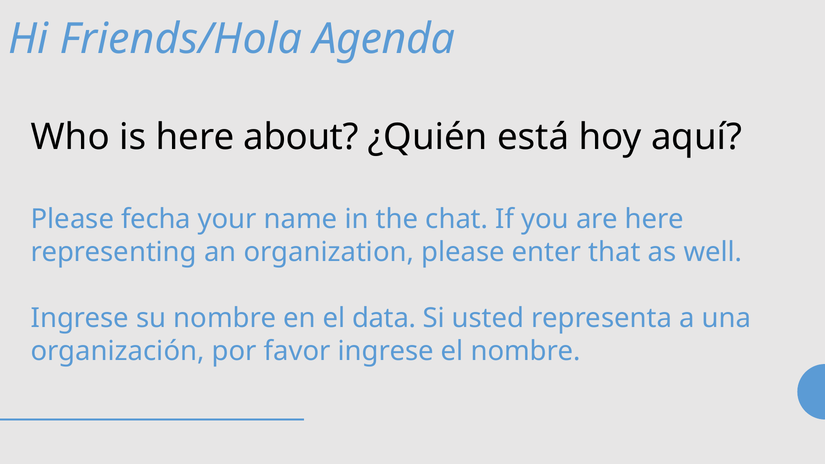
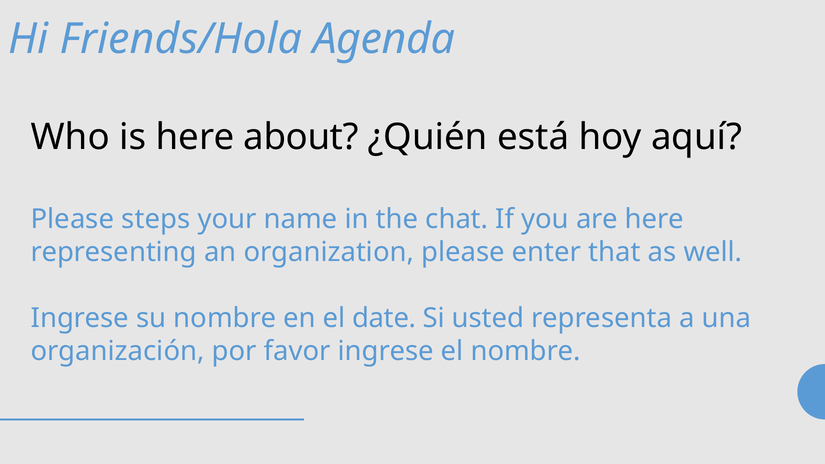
fecha: fecha -> steps (156, 219)
data: data -> date (384, 318)
